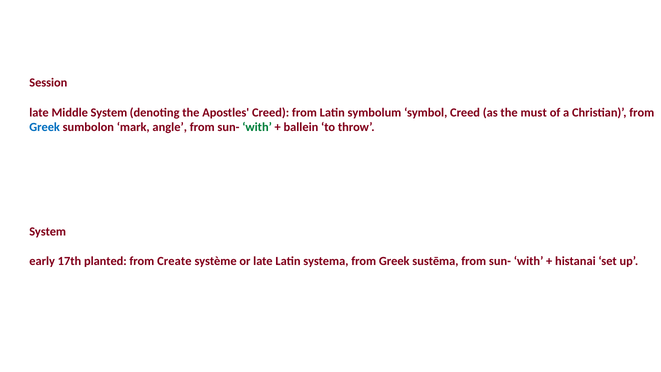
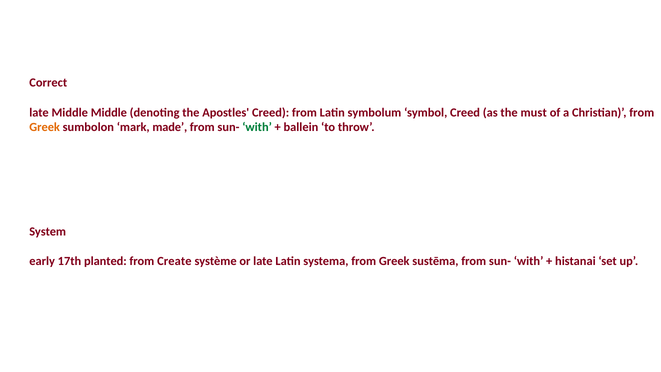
Session: Session -> Correct (48, 83)
Middle System: System -> Middle (109, 112)
Greek colour: blue -> orange (45, 127)
angle: angle -> made (170, 127)
